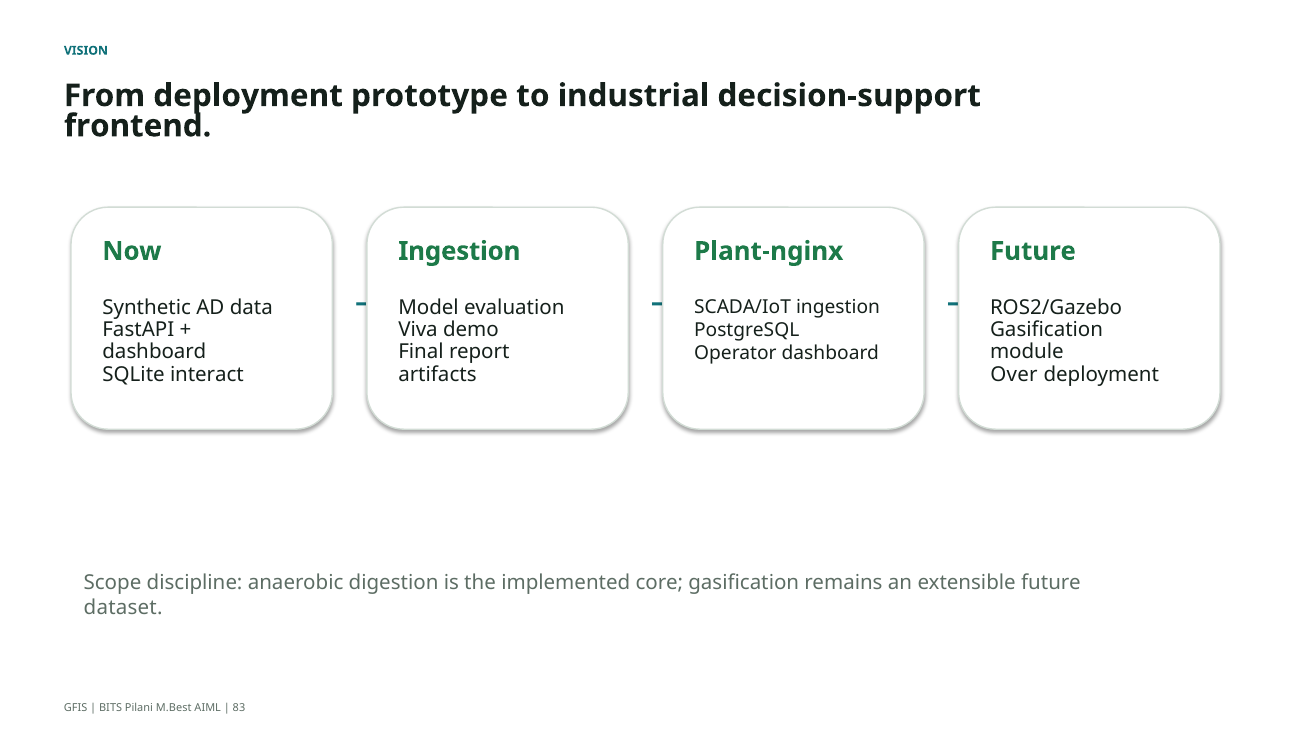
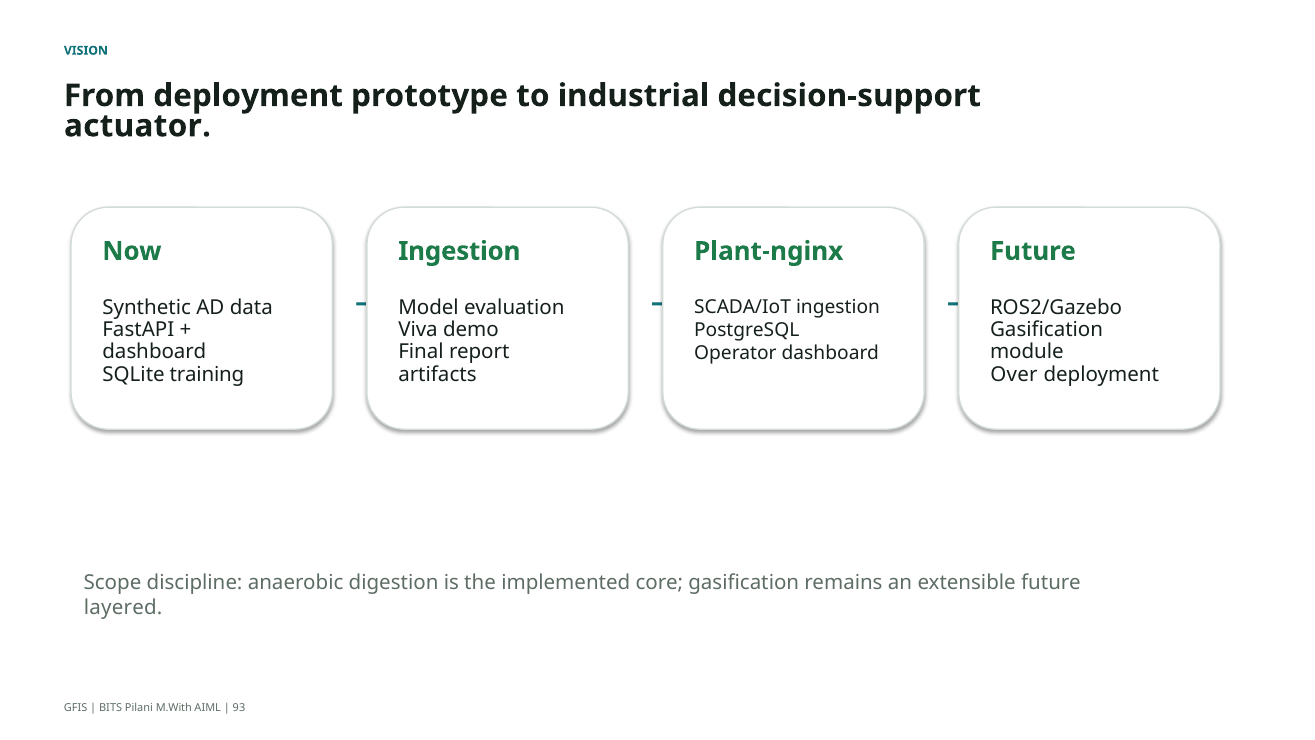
frontend: frontend -> actuator (137, 126)
interact: interact -> training (207, 374)
dataset: dataset -> layered (123, 607)
M.Best: M.Best -> M.With (174, 708)
83: 83 -> 93 (239, 708)
